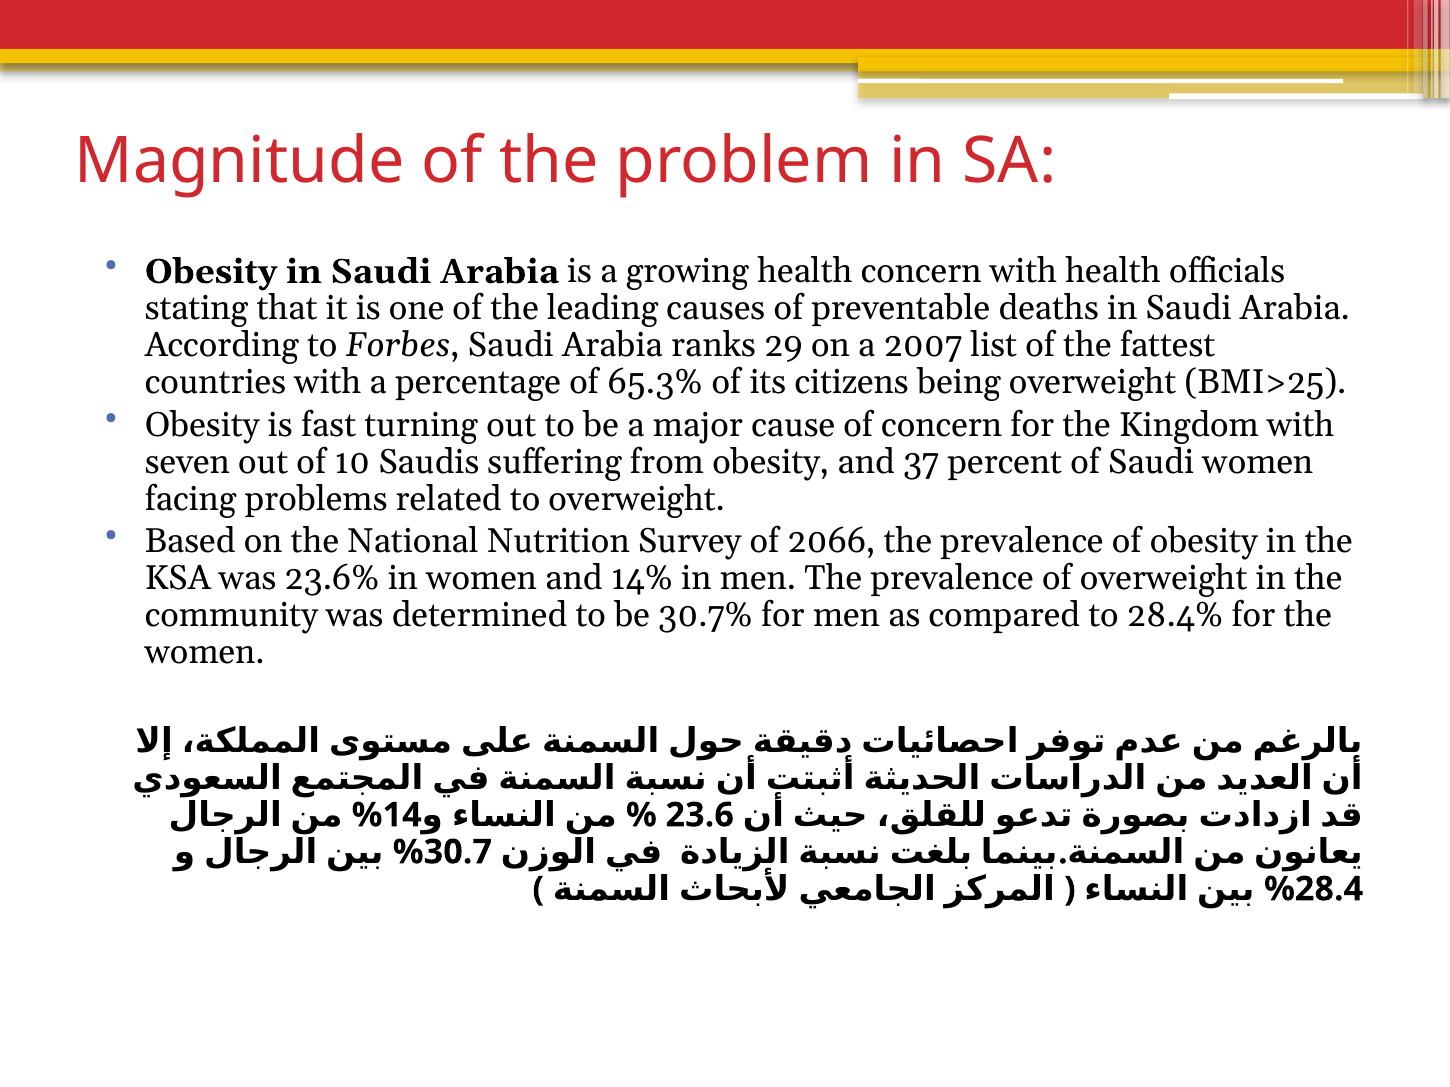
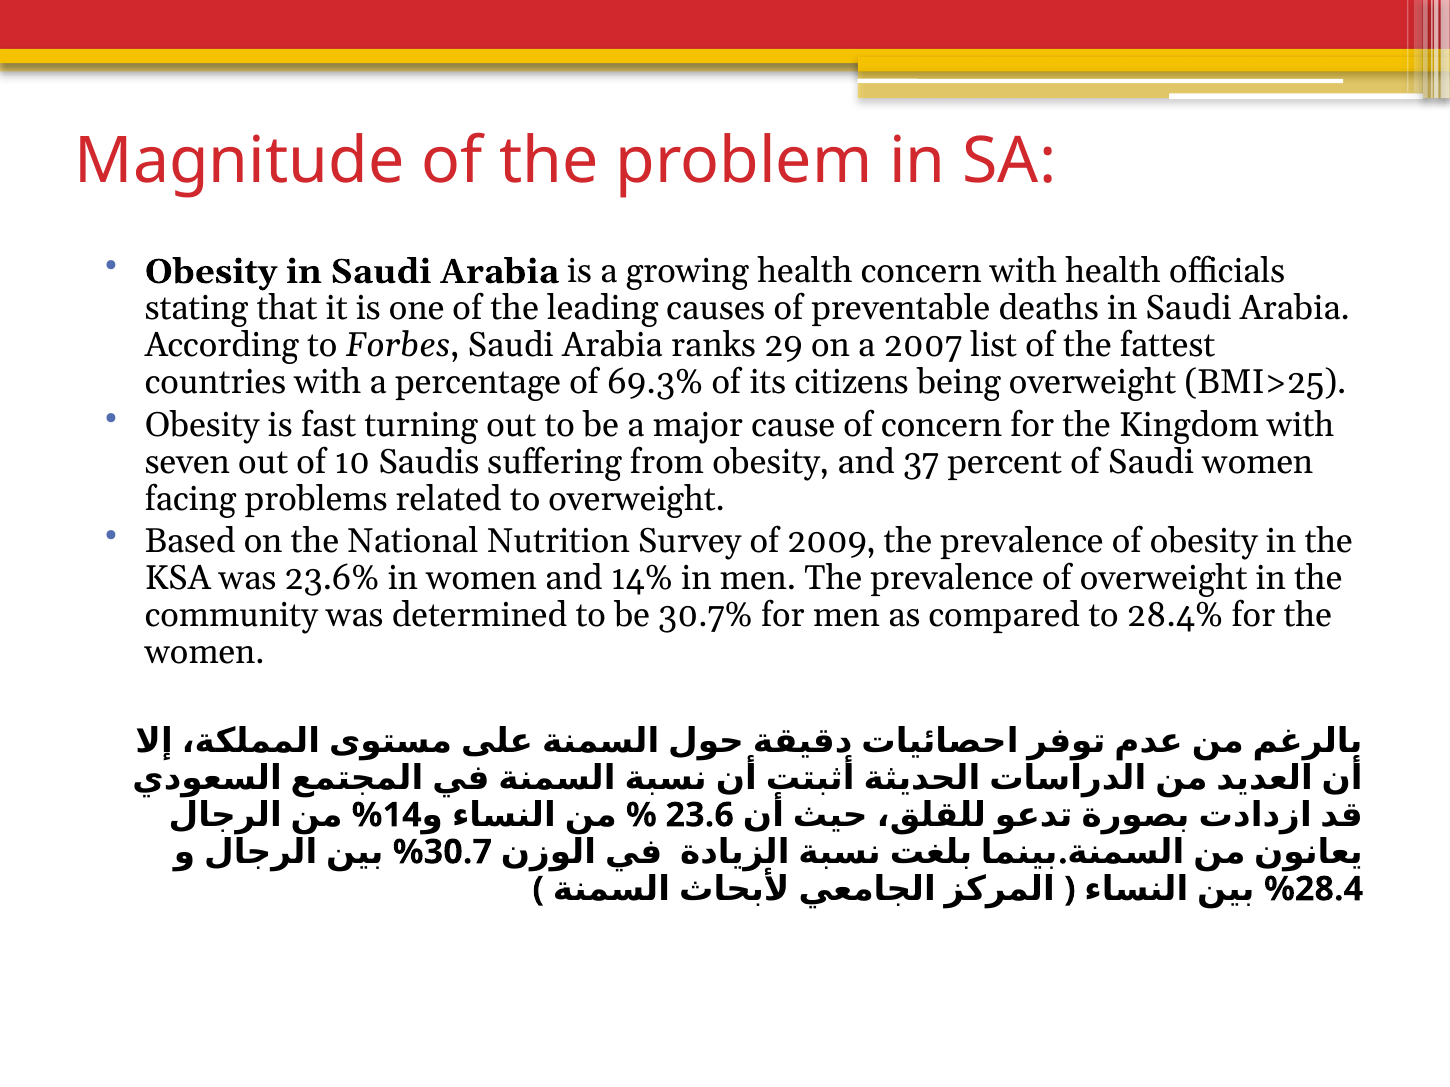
65.3%: 65.3% -> 69.3% (655, 383)
2066: 2066 -> 2009 (832, 542)
